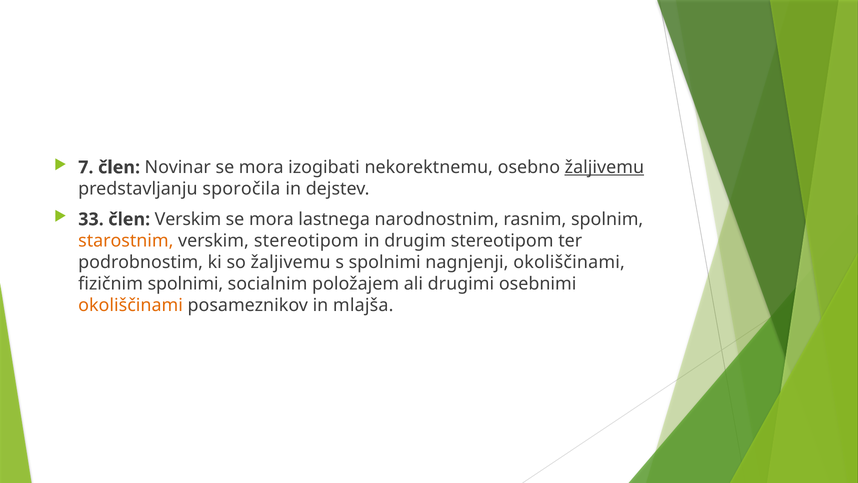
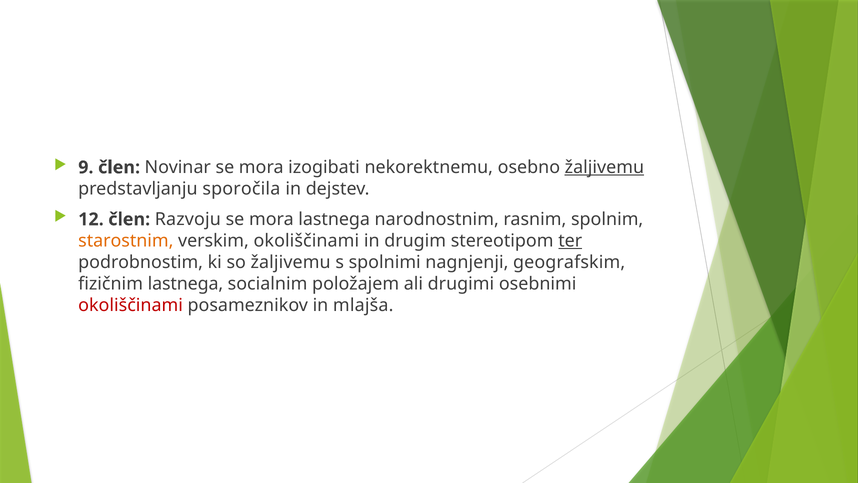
7: 7 -> 9 (86, 167)
33: 33 -> 12 (91, 219)
člen Verskim: Verskim -> Razvoju (188, 219)
verskim stereotipom: stereotipom -> okoliščinami (306, 241)
ter underline: none -> present (570, 241)
nagnjenji okoliščinami: okoliščinami -> geografskim (569, 262)
fizičnim spolnimi: spolnimi -> lastnega (185, 284)
okoliščinami colour: orange -> red (131, 305)
